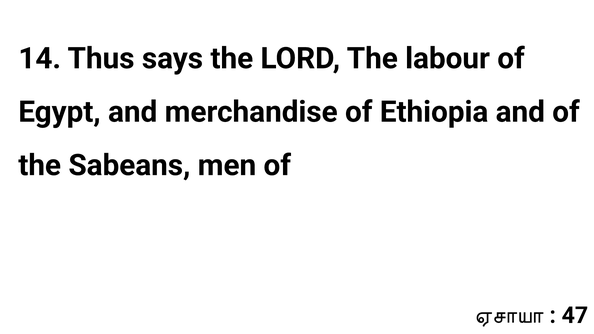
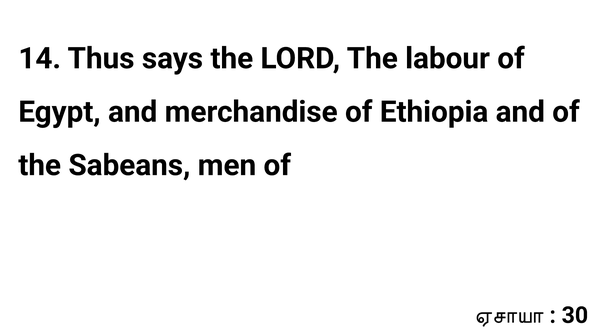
47: 47 -> 30 (575, 315)
